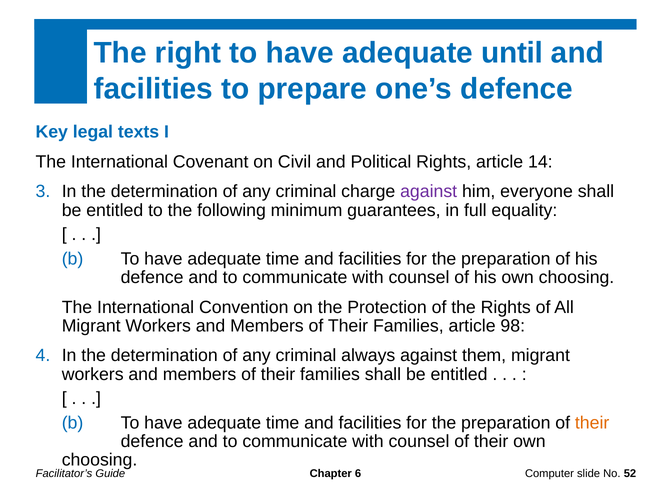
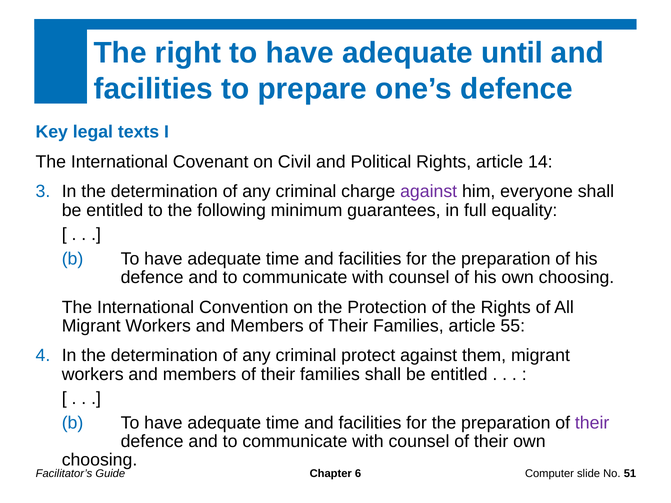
98: 98 -> 55 (513, 326)
always: always -> protect (368, 356)
their colour: orange -> purple (592, 423)
52: 52 -> 51 (630, 474)
